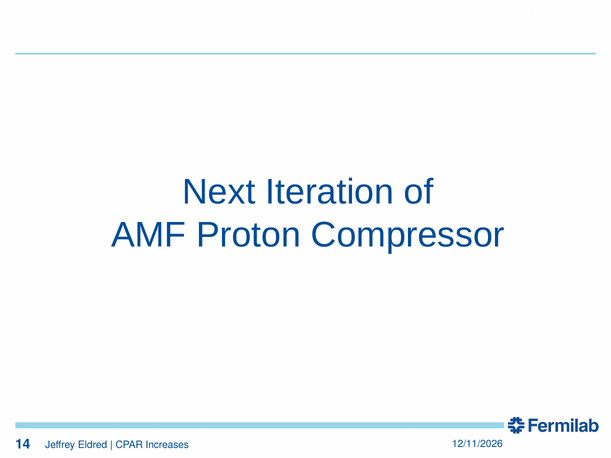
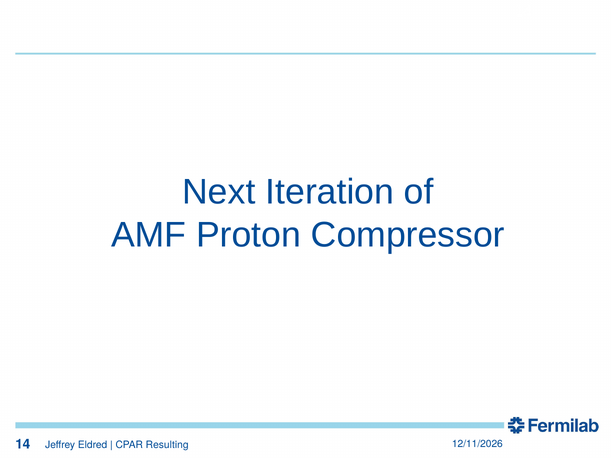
Increases: Increases -> Resulting (167, 445)
